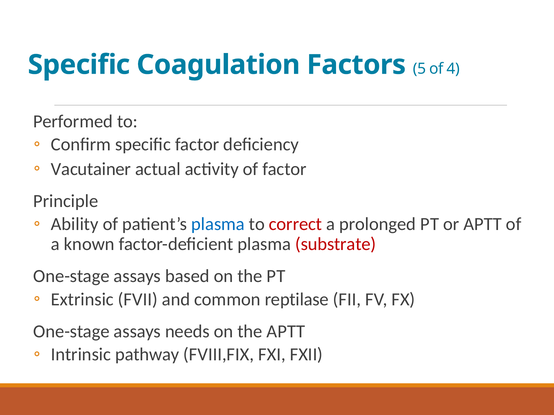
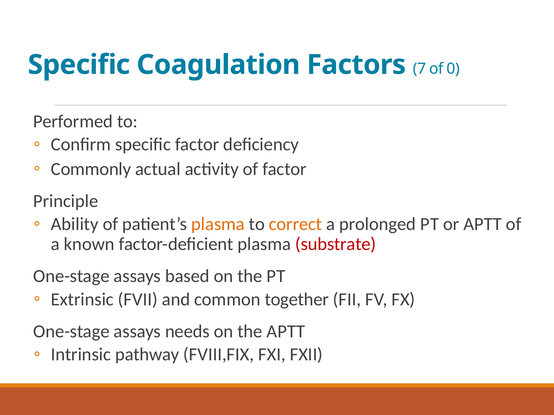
5: 5 -> 7 (419, 69)
4: 4 -> 0 (453, 69)
Vacutainer: Vacutainer -> Commonly (91, 169)
plasma colour: blue -> orange (218, 224)
correct colour: red -> orange (296, 224)
reptilase: reptilase -> together (297, 300)
